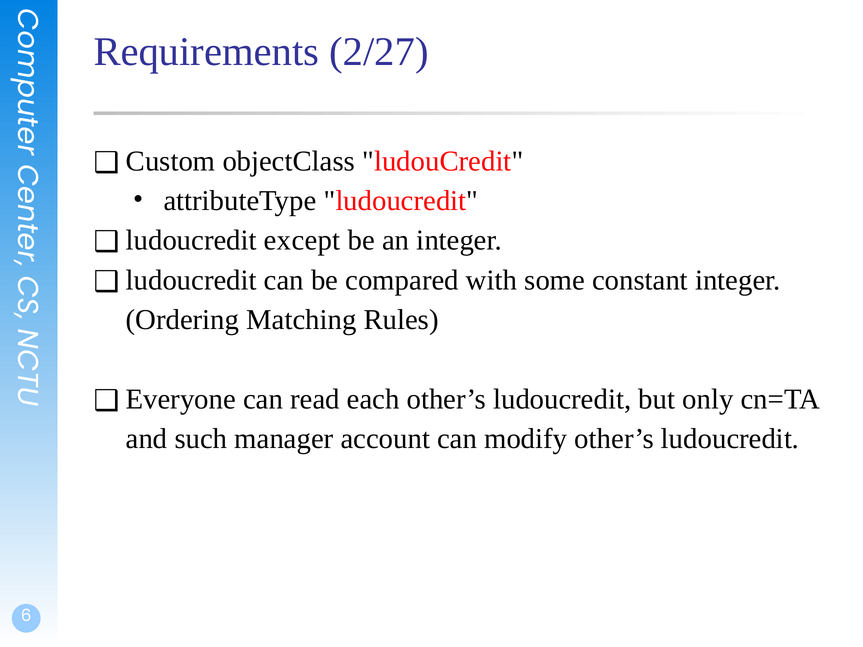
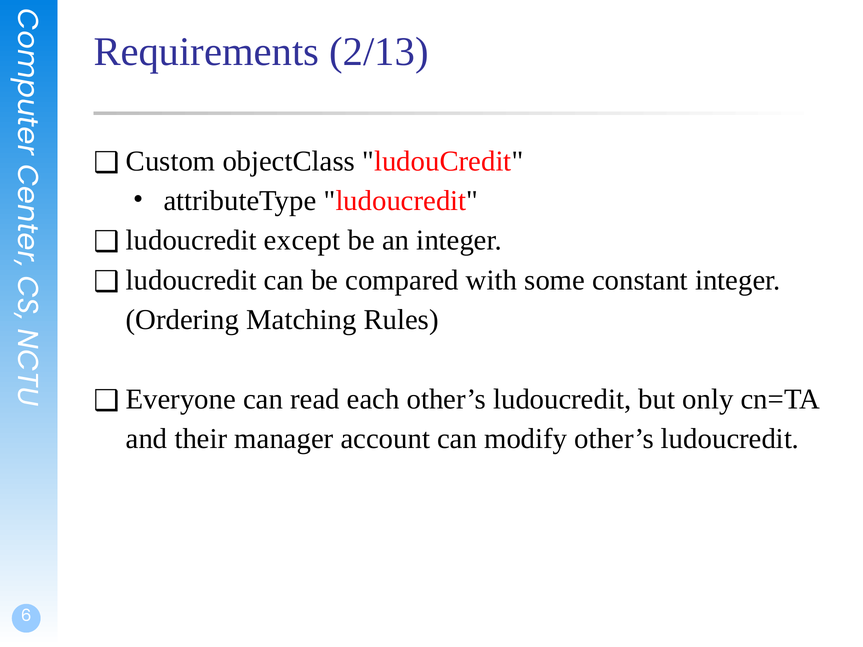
2/27: 2/27 -> 2/13 (379, 52)
such: such -> their (201, 439)
